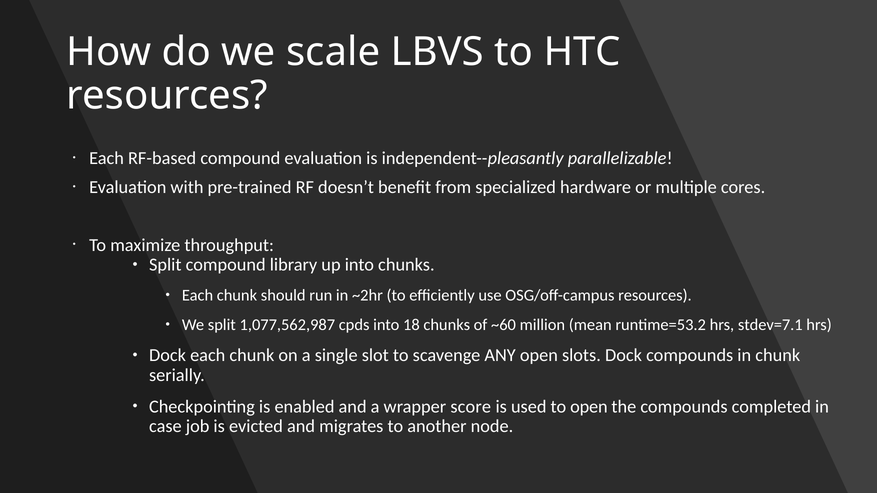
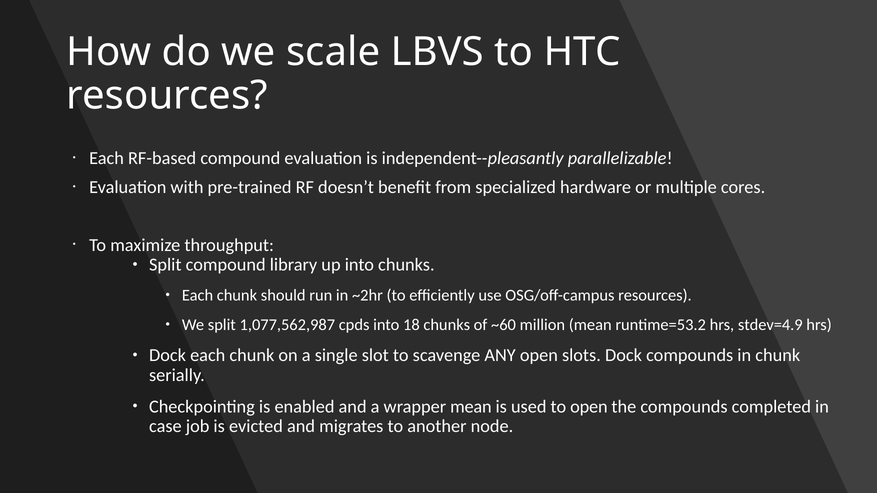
stdev=7.1: stdev=7.1 -> stdev=4.9 (770, 325)
wrapper score: score -> mean (471, 407)
